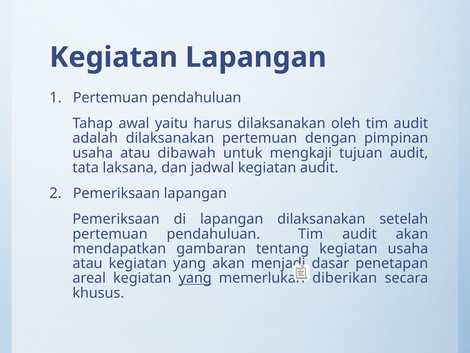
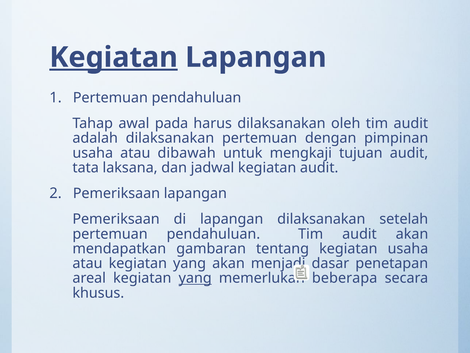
Kegiatan underline: none -> present (114, 57)
yaitu: yaitu -> pada (172, 123)
diberikan: diberikan -> beberapa (345, 278)
